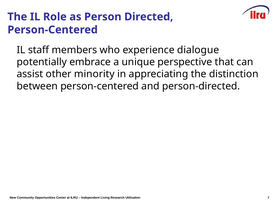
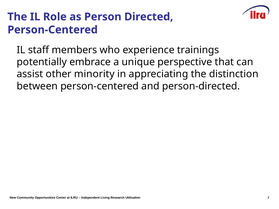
dialogue: dialogue -> trainings (198, 50)
